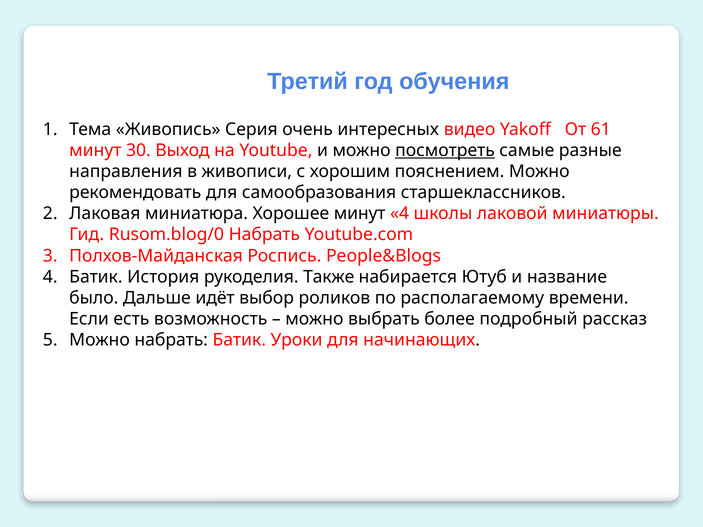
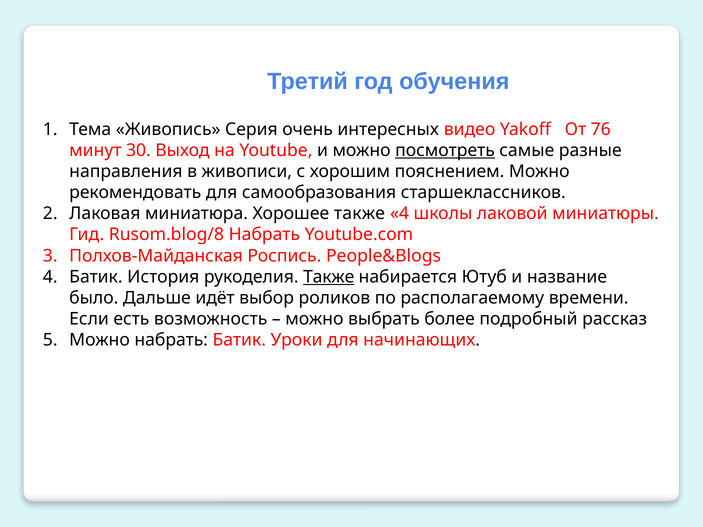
61: 61 -> 76 (601, 129)
Хорошее минут: минут -> также (359, 214)
Rusom.blog/0: Rusom.blog/0 -> Rusom.blog/8 (166, 235)
Также underline: none -> present (329, 277)
